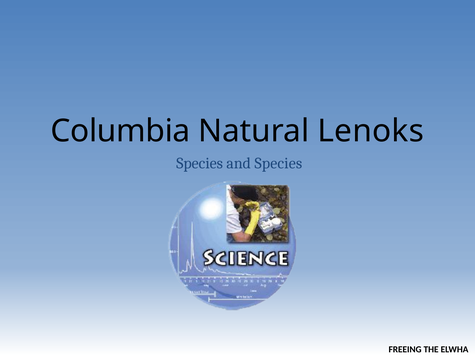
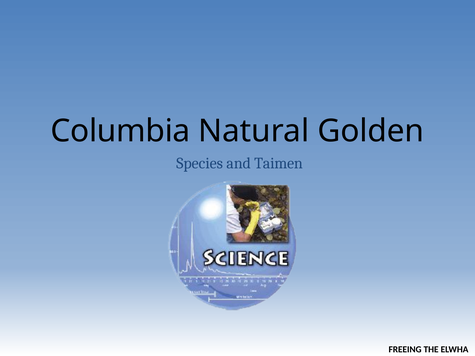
Lenoks: Lenoks -> Golden (371, 131)
and Species: Species -> Taimen (279, 163)
